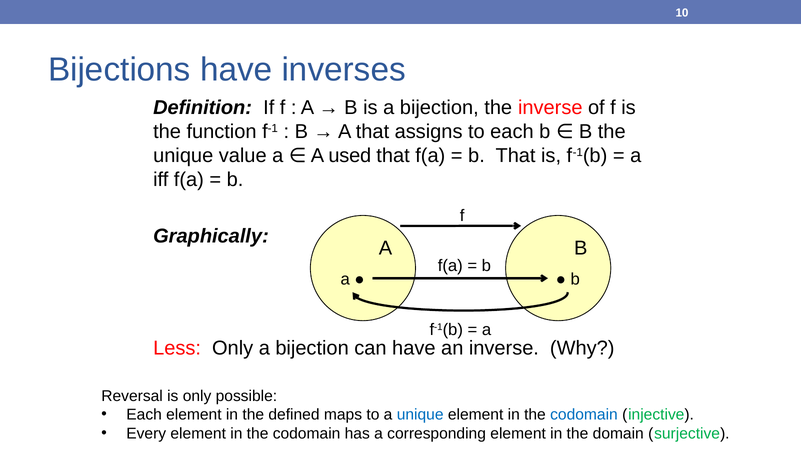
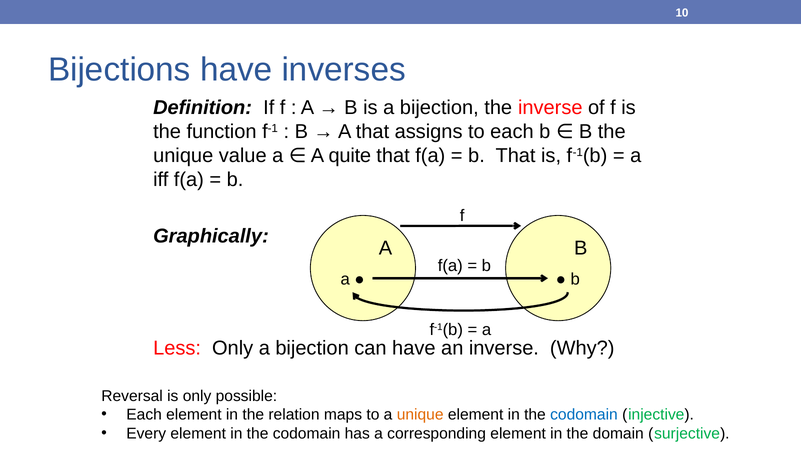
used: used -> quite (350, 156)
defined: defined -> relation (294, 414)
unique colour: blue -> orange (420, 414)
